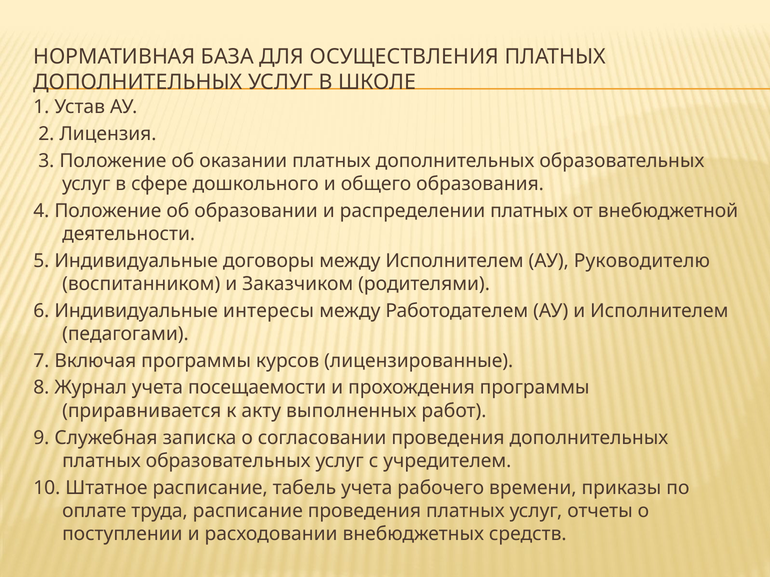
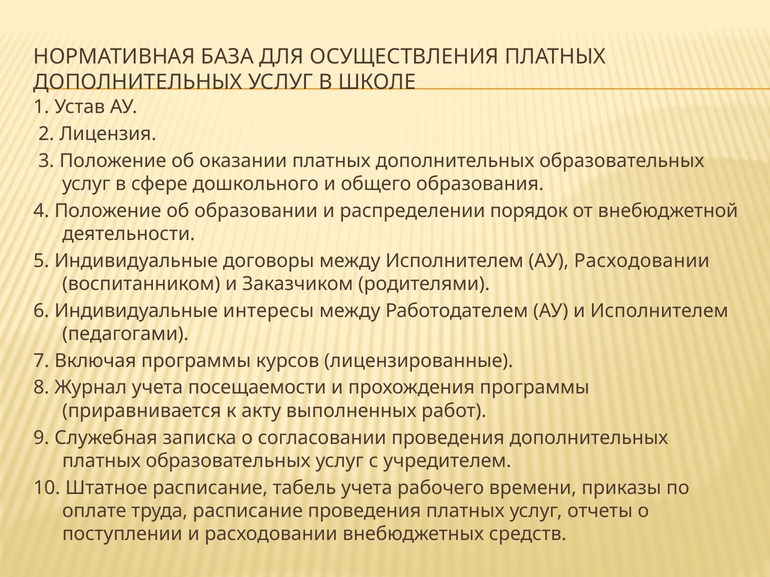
распределении платных: платных -> порядок (529, 211)
АУ Руководителю: Руководителю -> Расходовании (642, 261)
